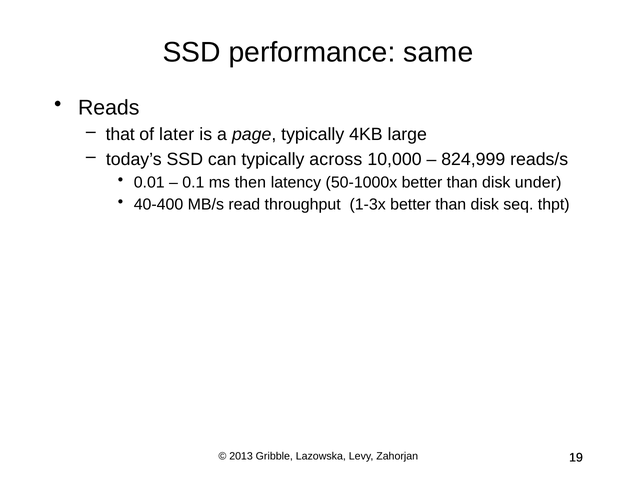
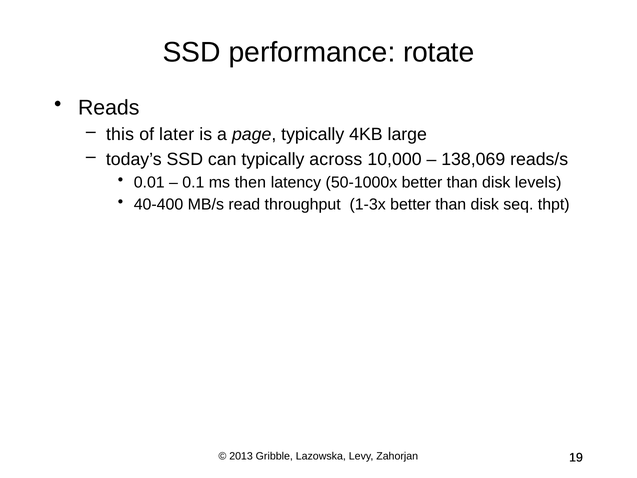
same: same -> rotate (439, 52)
that: that -> this (120, 134)
824,999: 824,999 -> 138,069 (473, 159)
under: under -> levels (538, 182)
